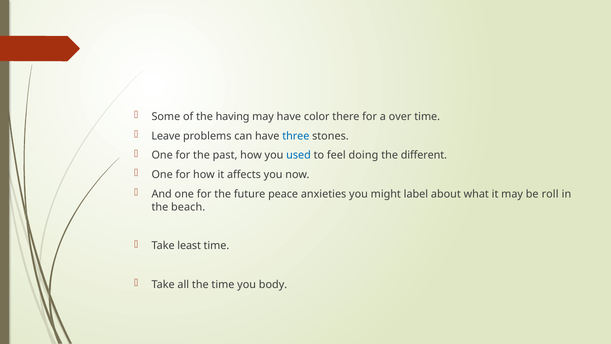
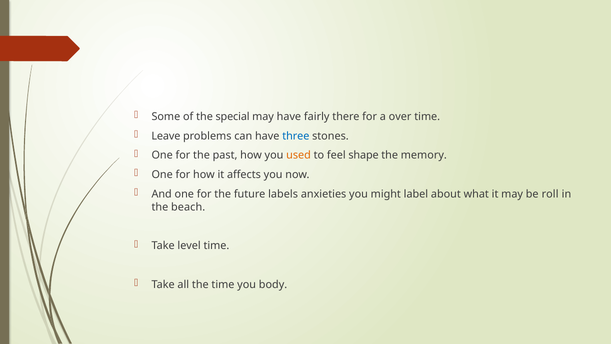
having: having -> special (233, 116)
color: color -> fairly (317, 116)
used colour: blue -> orange (299, 155)
doing: doing -> shape (364, 155)
different: different -> memory (424, 155)
peace: peace -> labels (283, 194)
least: least -> level (189, 246)
